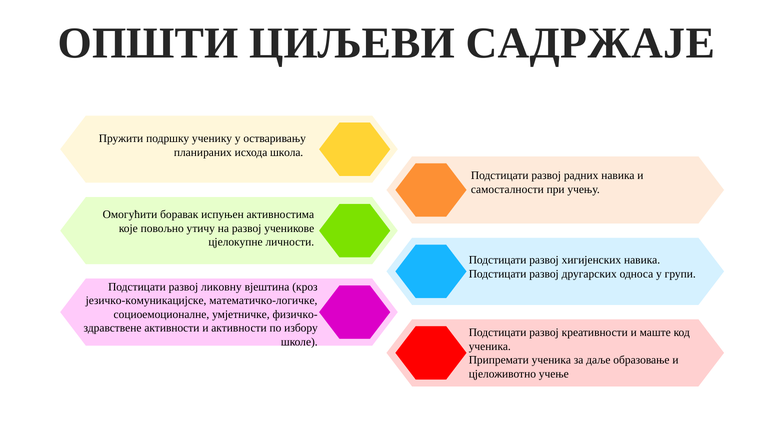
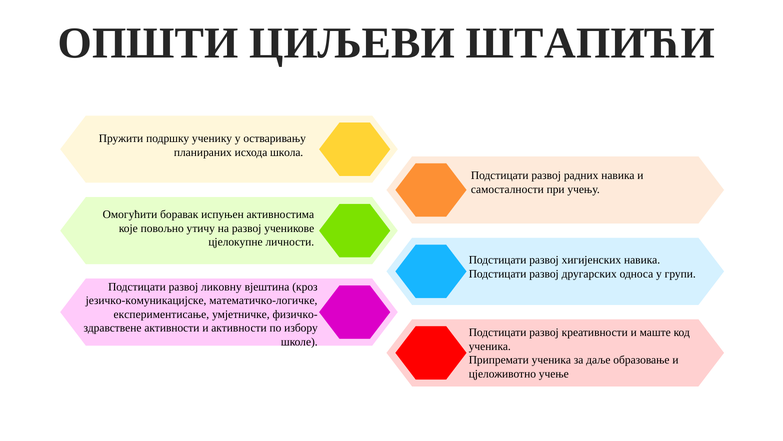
САДРЖАЈЕ: САДРЖАЈЕ -> ШТАПИЋИ (590, 43)
социоемоционалне: социоемоционалне -> експериментисање (161, 314)
